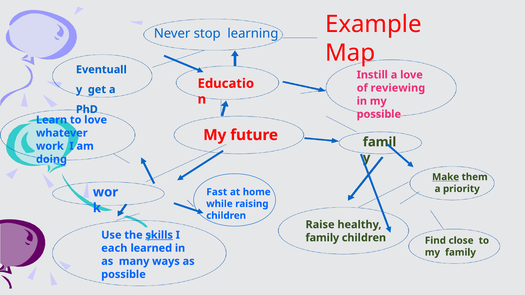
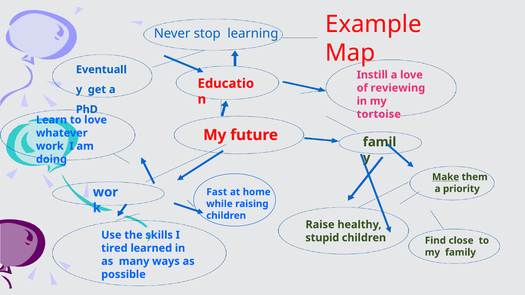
possible: possible -> tortoise (379, 114)
skills underline: present -> none (159, 235)
family: family -> stupid (322, 238)
each: each -> tired (114, 248)
